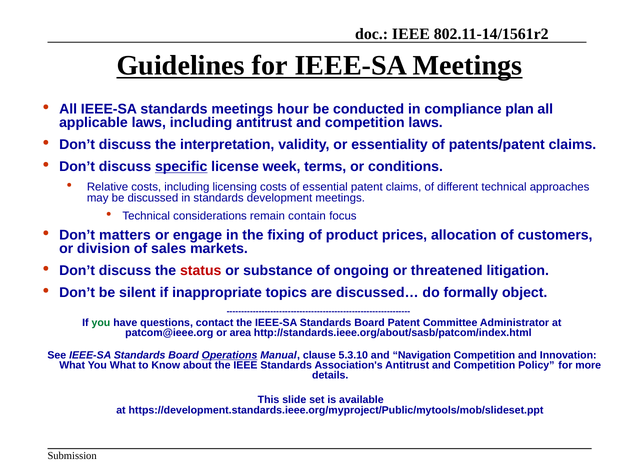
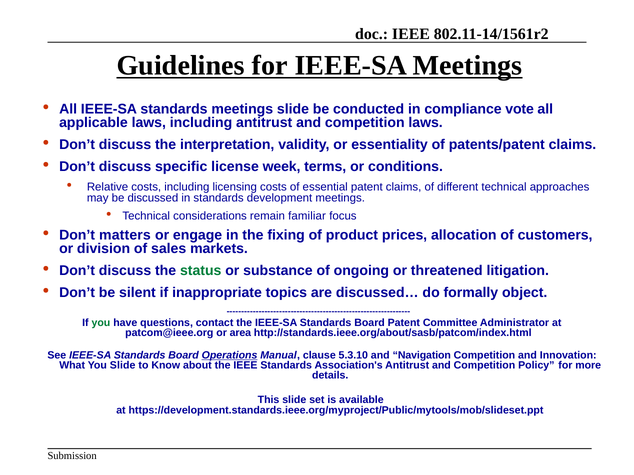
meetings hour: hour -> slide (293, 109)
plan: plan -> vote (520, 109)
specific underline: present -> none (181, 167)
contain: contain -> familiar (307, 216)
status colour: red -> green (201, 271)
You What: What -> Slide (123, 366)
